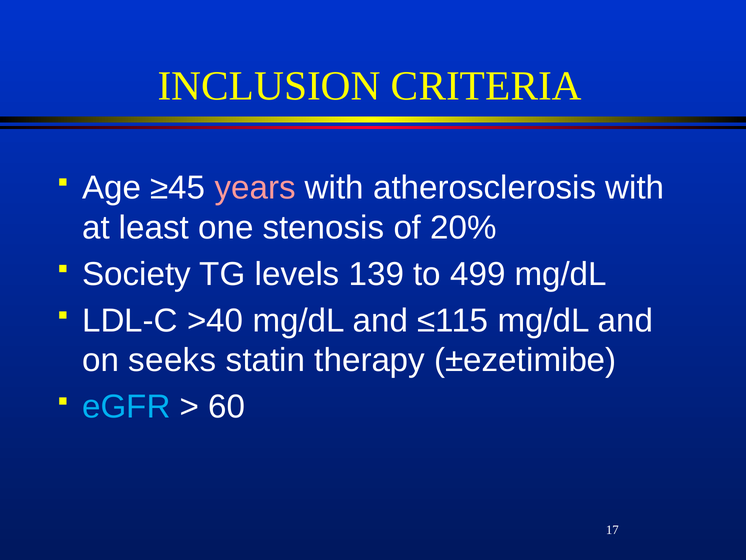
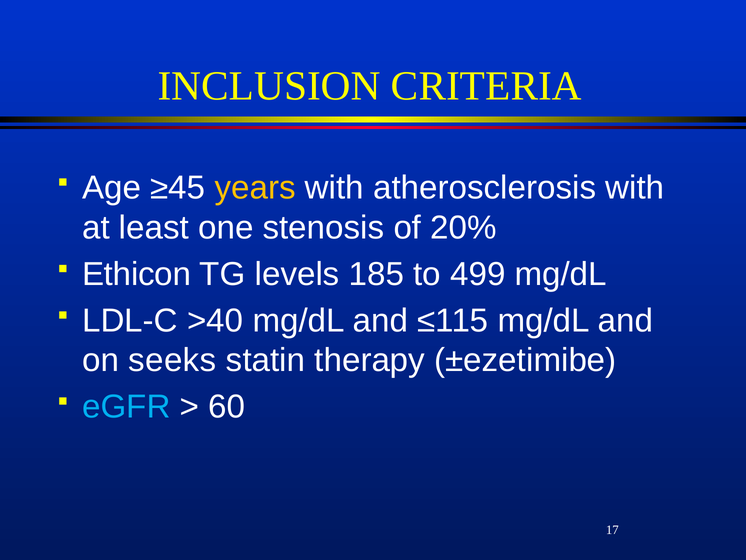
years colour: pink -> yellow (255, 188)
Society: Society -> Ethicon (137, 274)
139: 139 -> 185 (376, 274)
